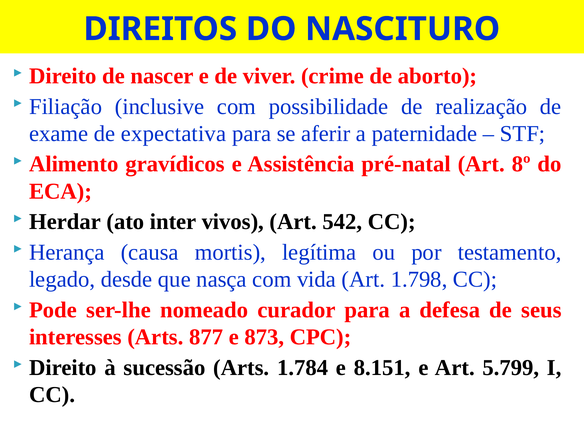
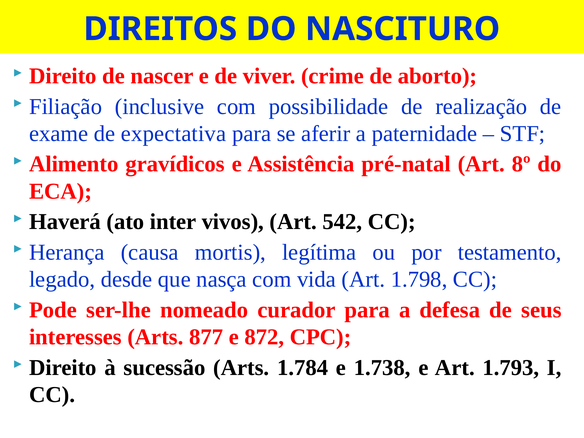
Herdar: Herdar -> Haverá (65, 222)
873: 873 -> 872 (264, 337)
8.151: 8.151 -> 1.738 (382, 368)
5.799: 5.799 -> 1.793 (511, 368)
